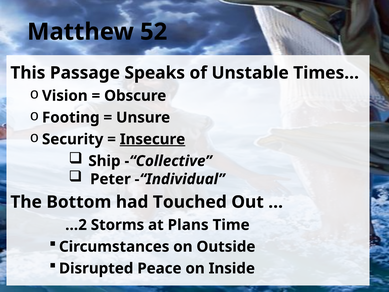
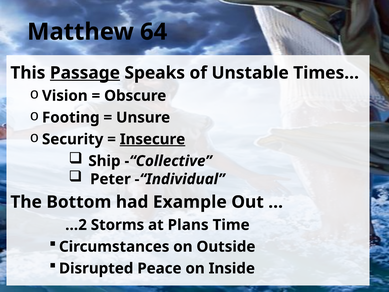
52: 52 -> 64 (154, 32)
Passage underline: none -> present (85, 73)
Touched: Touched -> Example (190, 202)
